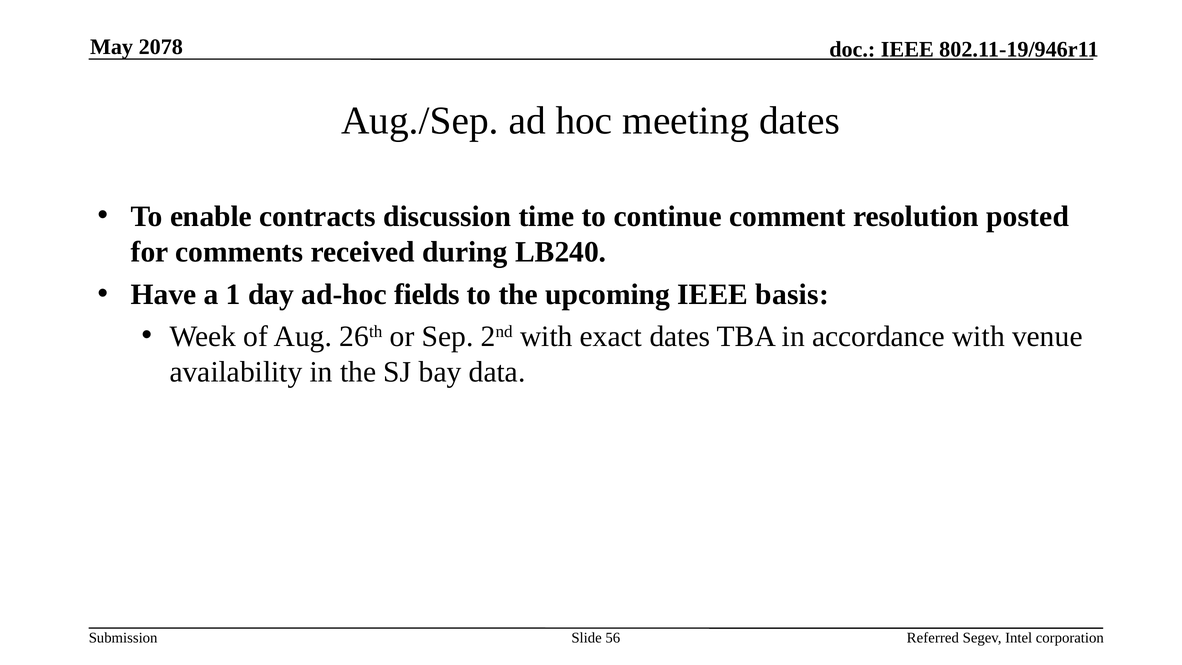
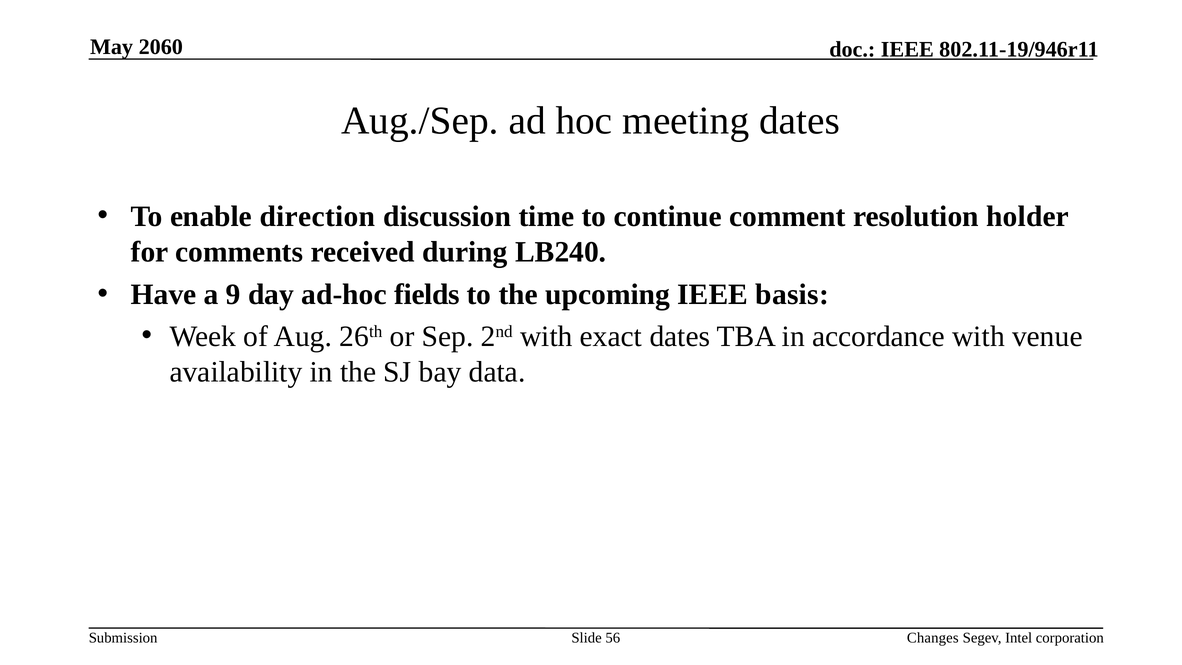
2078: 2078 -> 2060 (161, 47)
contracts: contracts -> direction (317, 216)
posted: posted -> holder (1028, 216)
1: 1 -> 9 (233, 295)
Referred: Referred -> Changes (933, 638)
